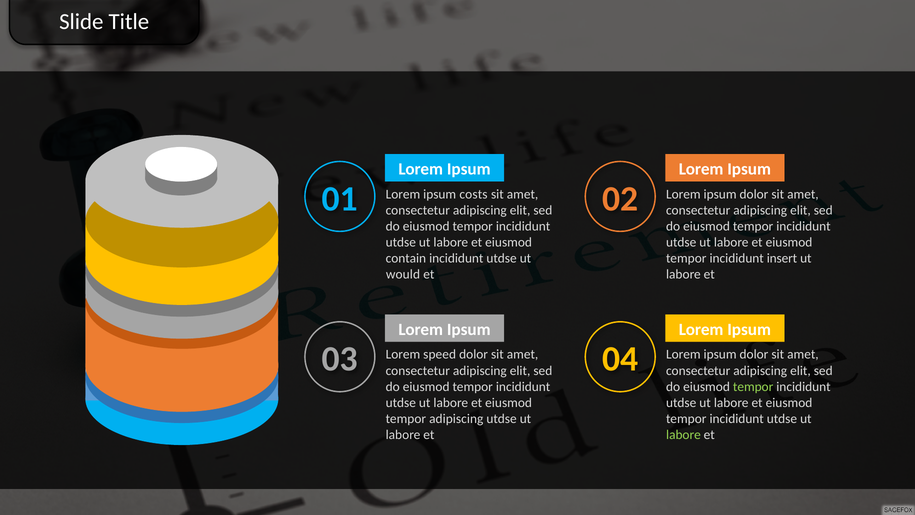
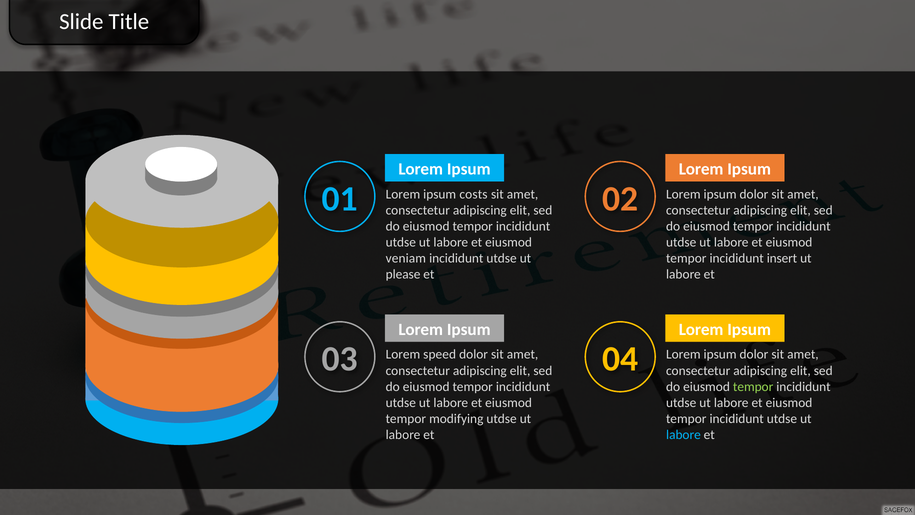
contain: contain -> veniam (406, 258)
would: would -> please (403, 274)
tempor adipiscing: adipiscing -> modifying (456, 418)
labore colour: light green -> light blue (683, 434)
